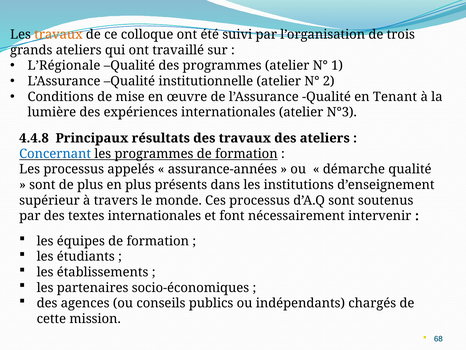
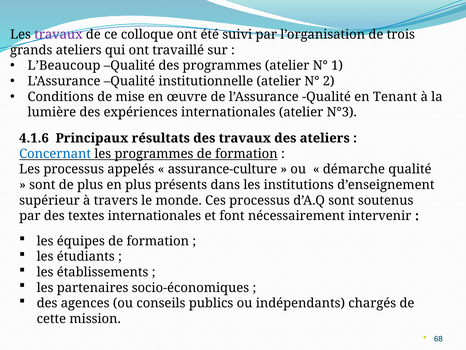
travaux colour: orange -> purple (58, 34)
L’Régionale: L’Régionale -> L’Beaucoup (64, 66)
4.4.8: 4.4.8 -> 4.1.6 (34, 138)
assurance-années: assurance-années -> assurance-culture (222, 169)
